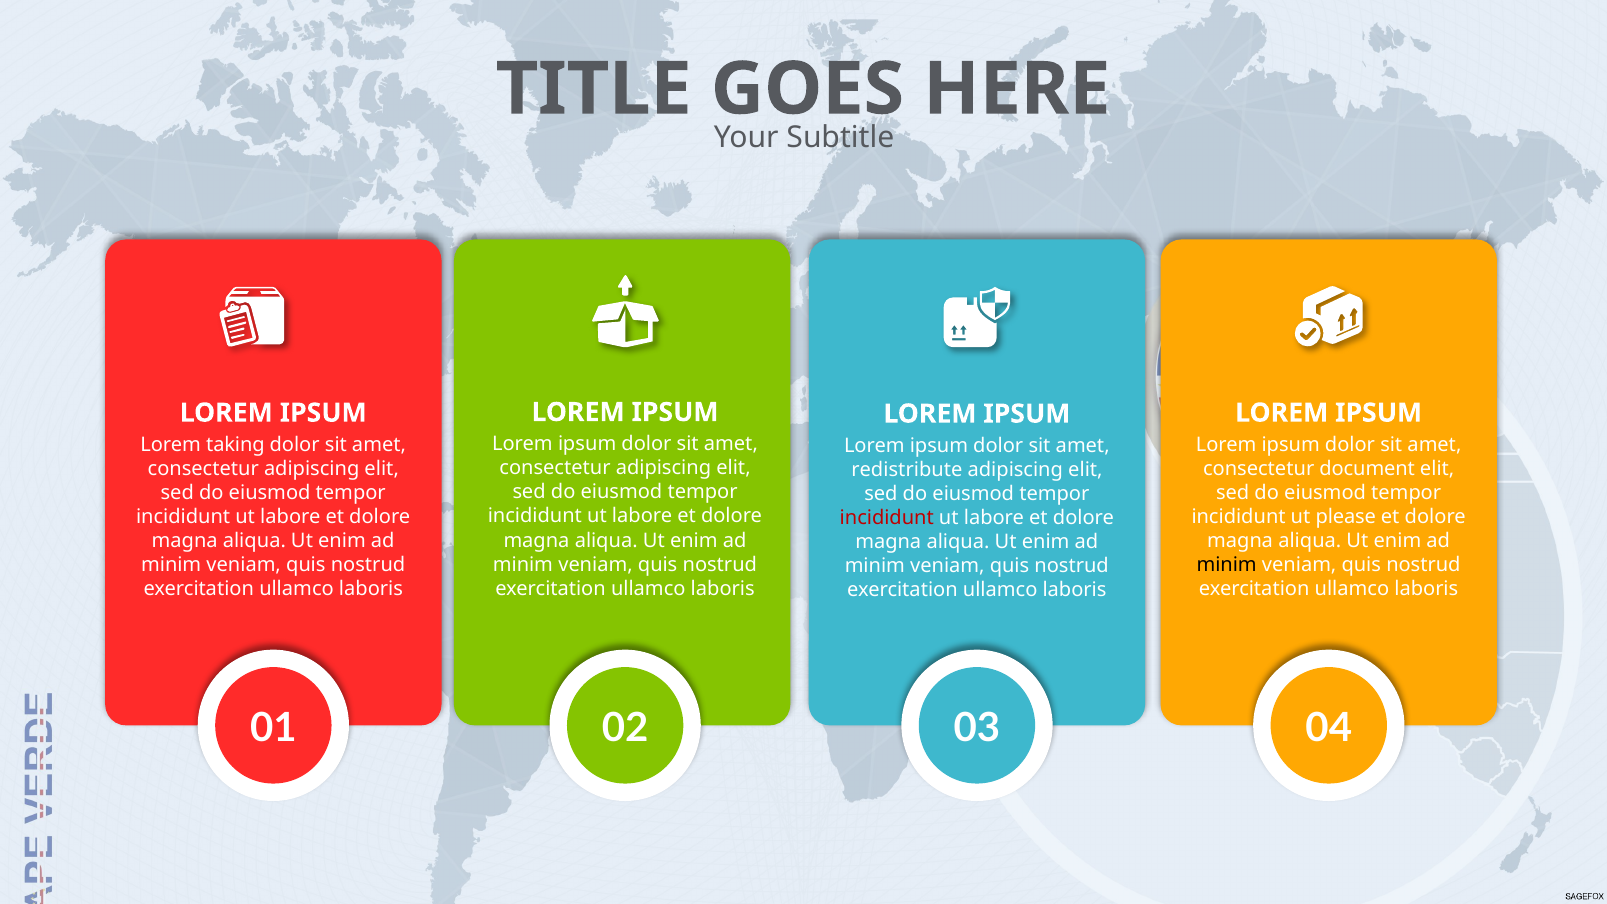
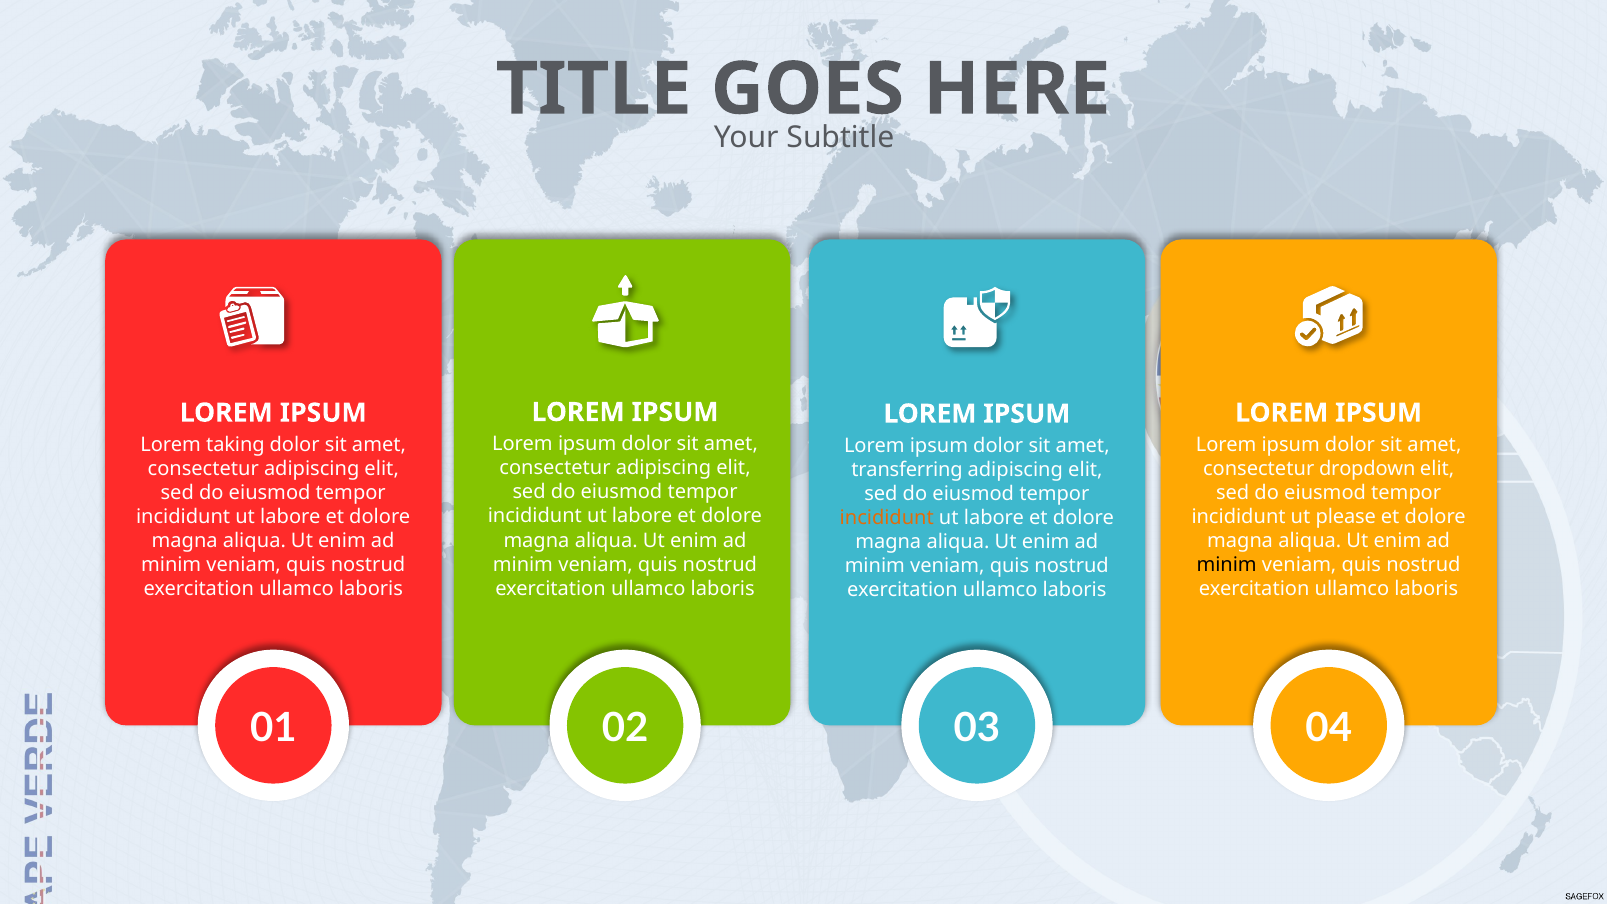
document: document -> dropdown (1367, 469)
redistribute: redistribute -> transferring (907, 470)
incididunt colour: red -> orange (887, 518)
